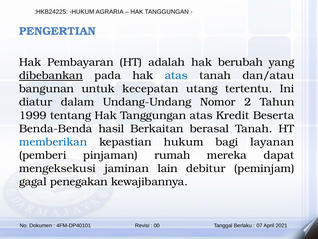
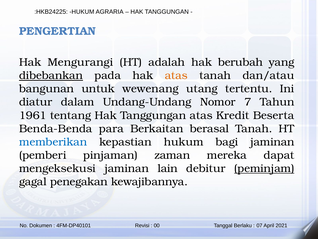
Pembayaran: Pembayaran -> Mengurangi (80, 62)
atas colour: blue -> orange (176, 75)
kecepatan: kecepatan -> wewenang (150, 89)
2: 2 -> 7 (248, 102)
1999: 1999 -> 1961 (33, 115)
hasil: hasil -> para (111, 128)
bagi layanan: layanan -> jaminan (272, 142)
rumah: rumah -> zaman (172, 155)
peminjam underline: none -> present (264, 168)
